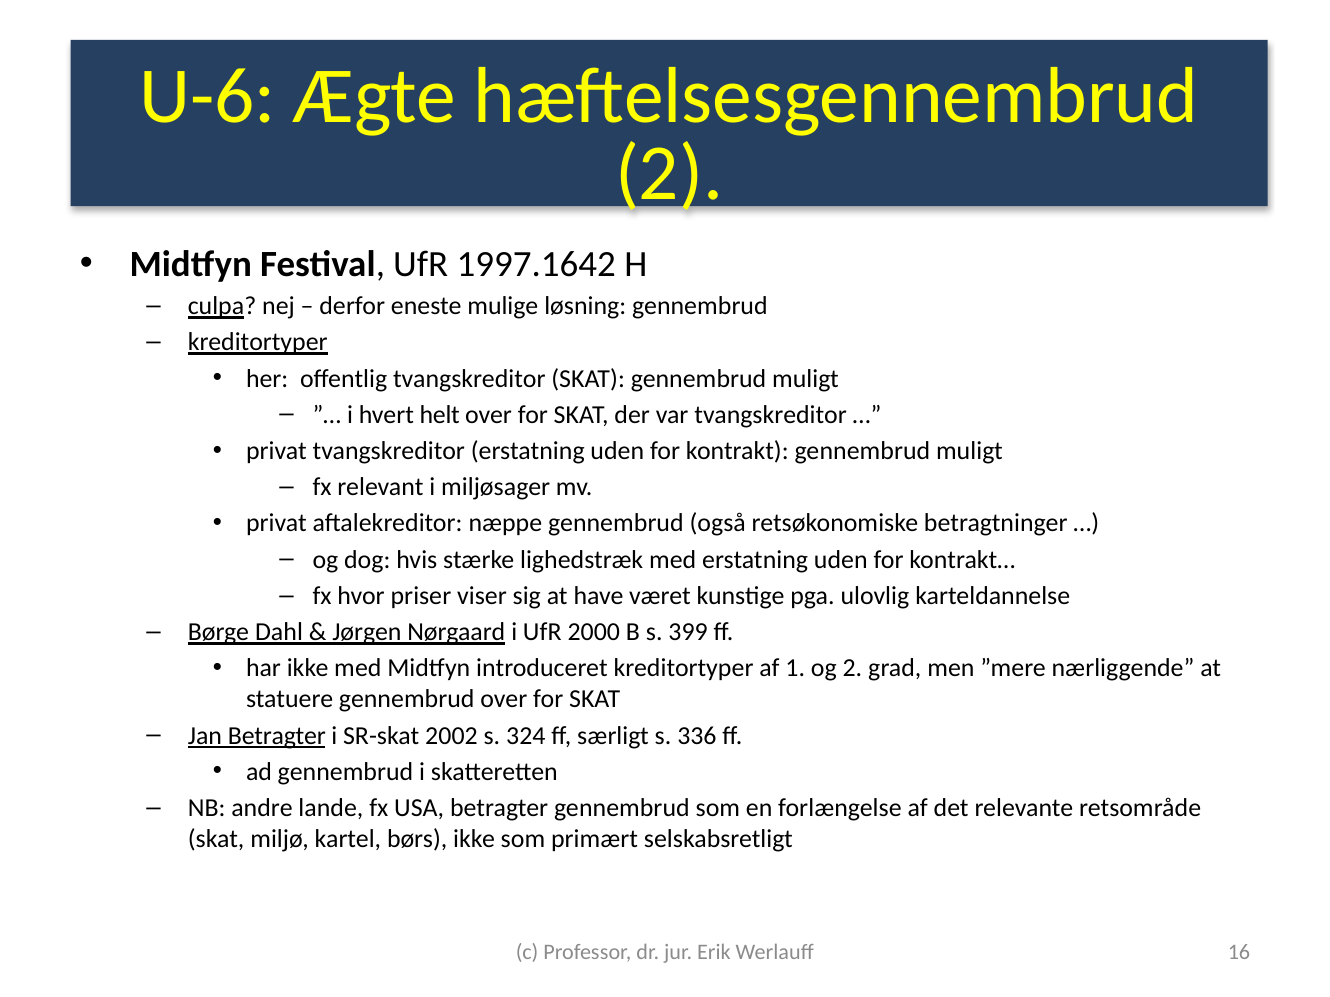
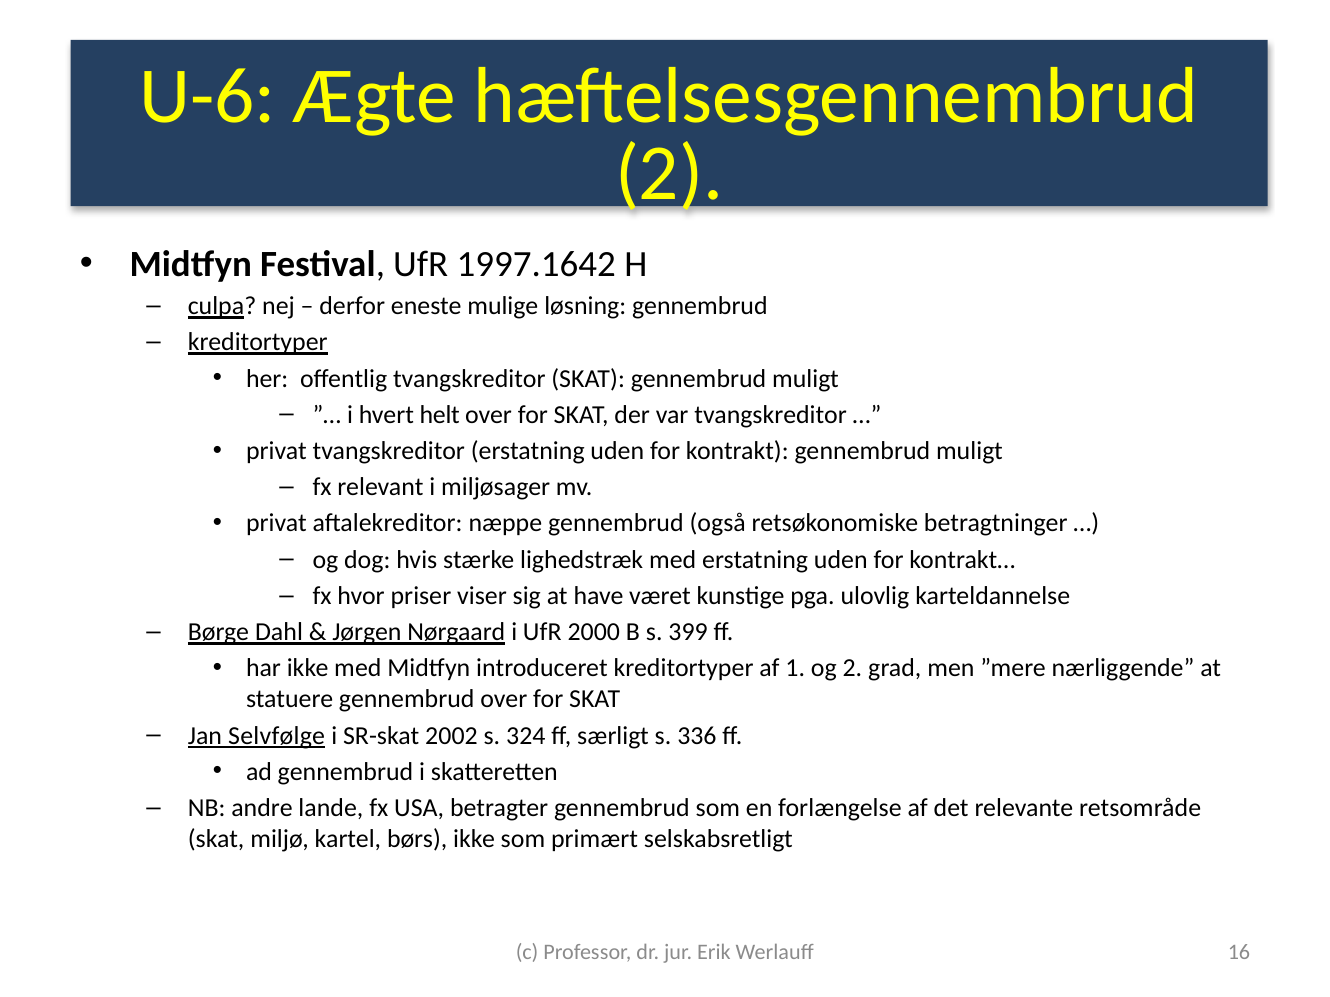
Jan Betragter: Betragter -> Selvfølge (277, 736)
